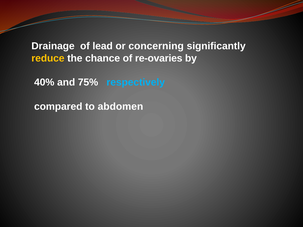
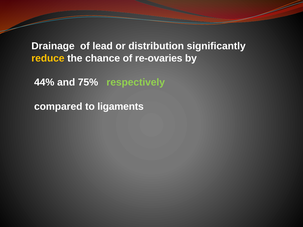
concerning: concerning -> distribution (156, 46)
40%: 40% -> 44% (44, 82)
respectively colour: light blue -> light green (136, 82)
abdomen: abdomen -> ligaments (121, 107)
